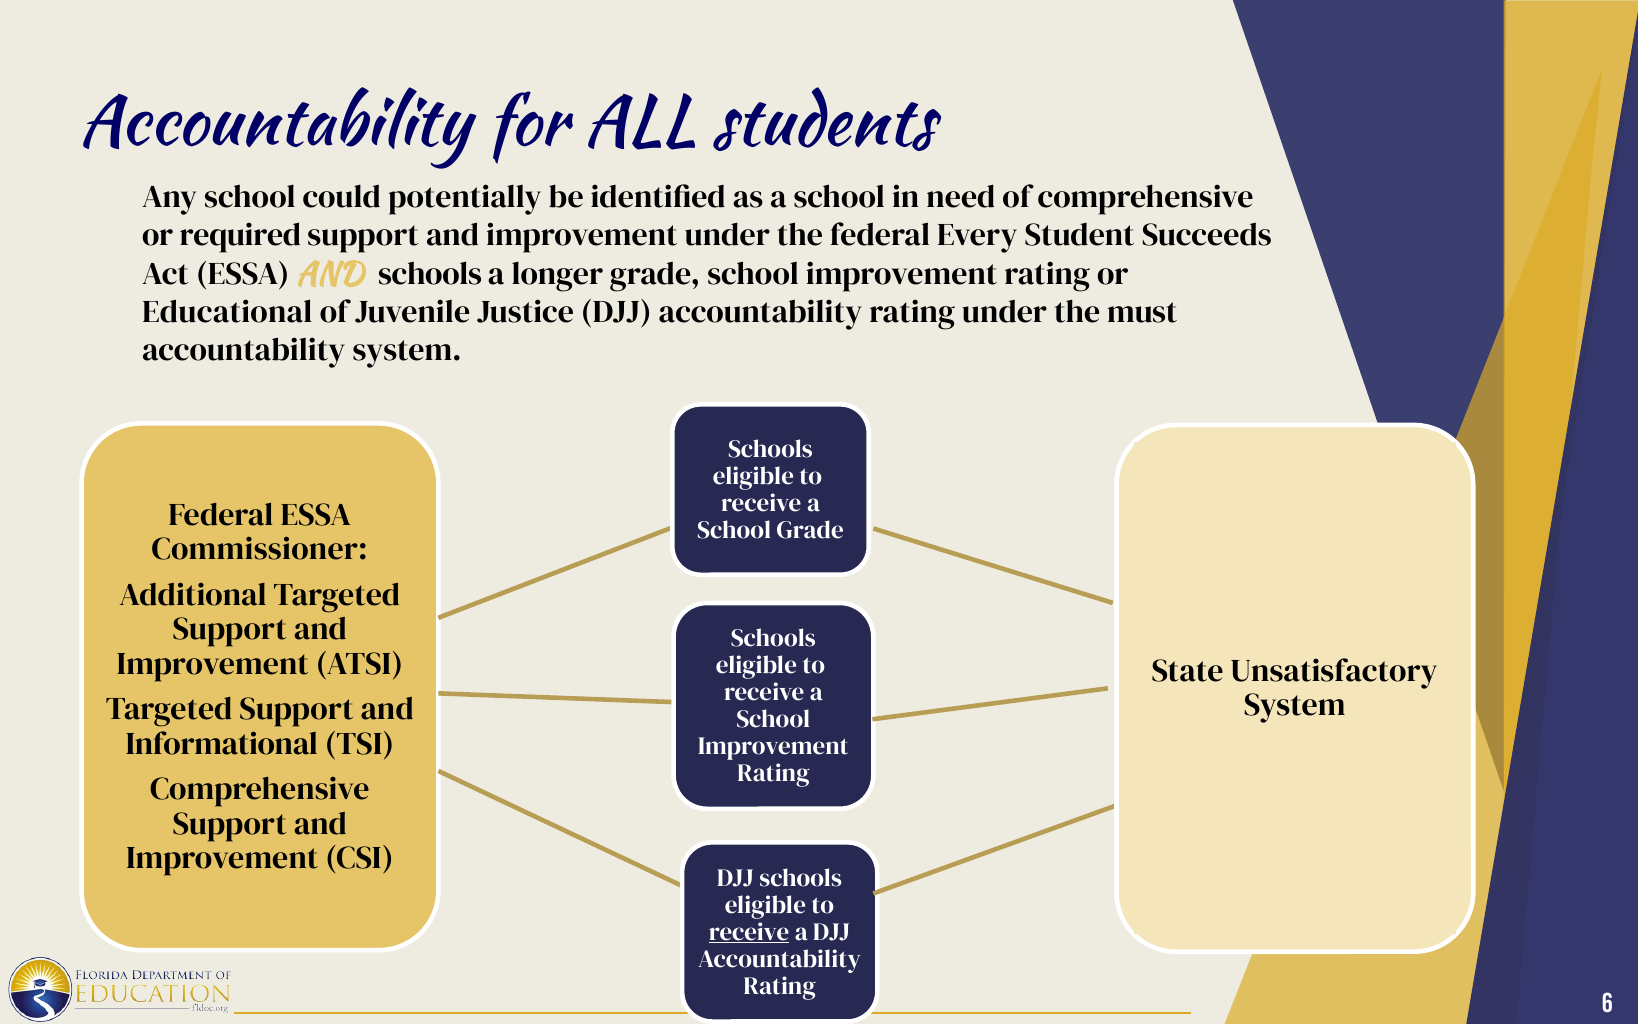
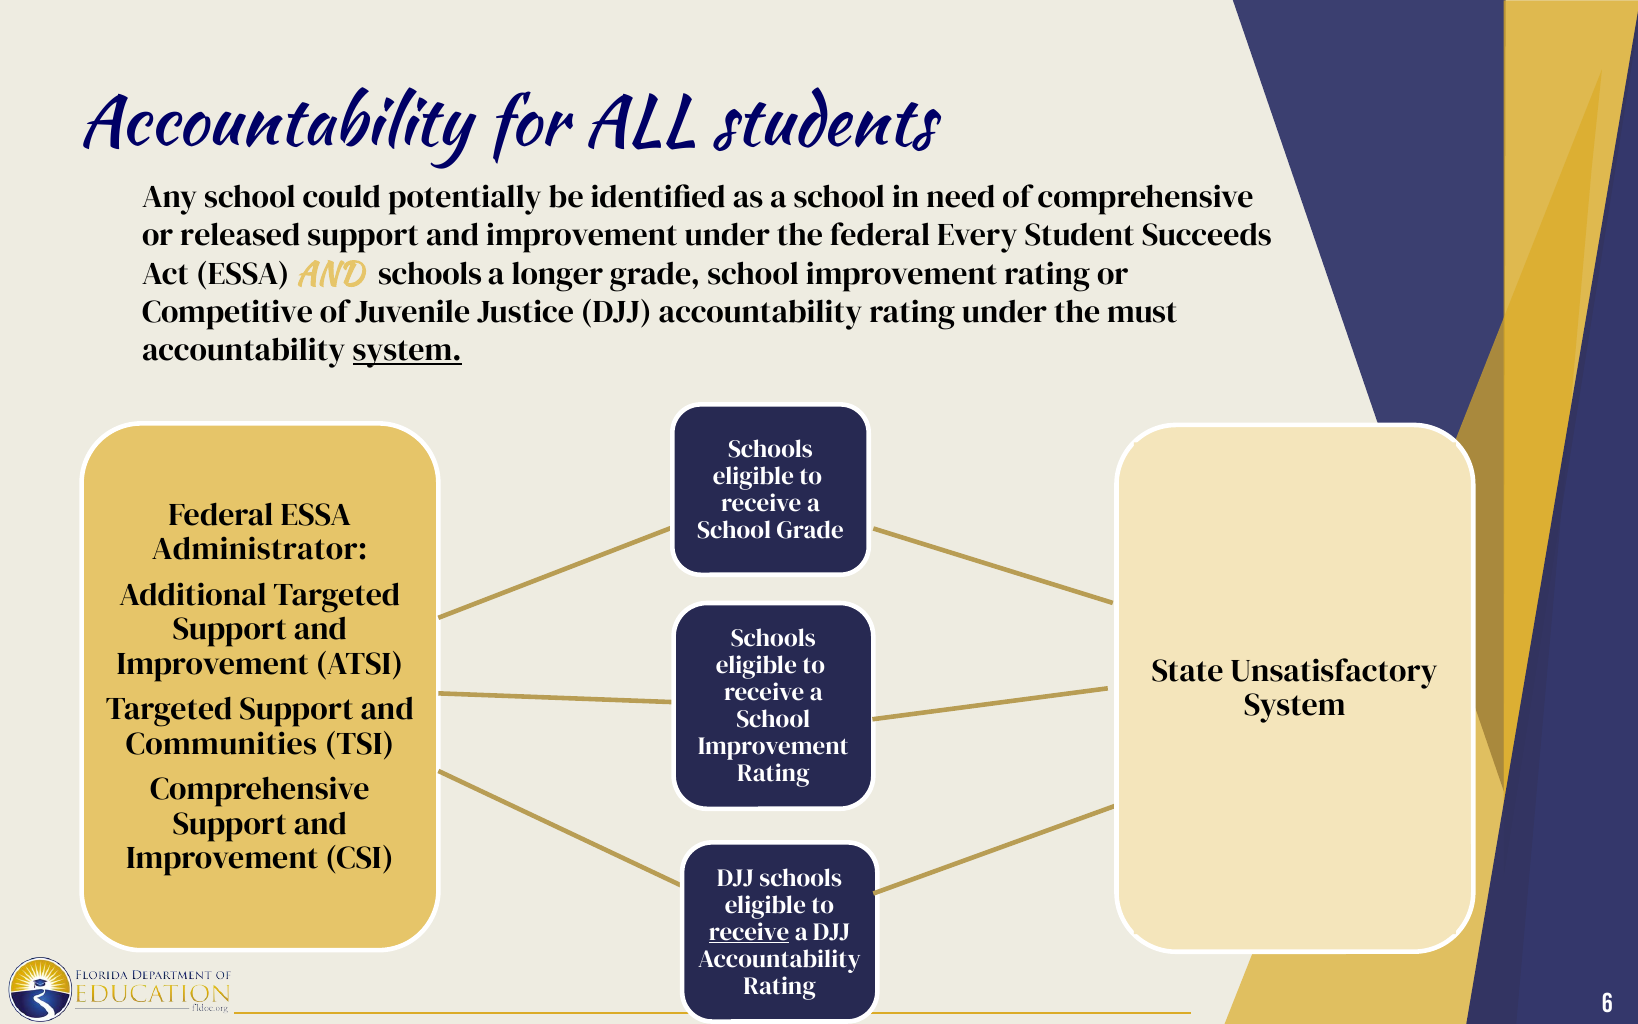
required: required -> released (240, 235)
Educational: Educational -> Competitive (227, 312)
system underline: none -> present (407, 350)
Commissioner: Commissioner -> Administrator (260, 549)
Informational: Informational -> Communities (221, 744)
